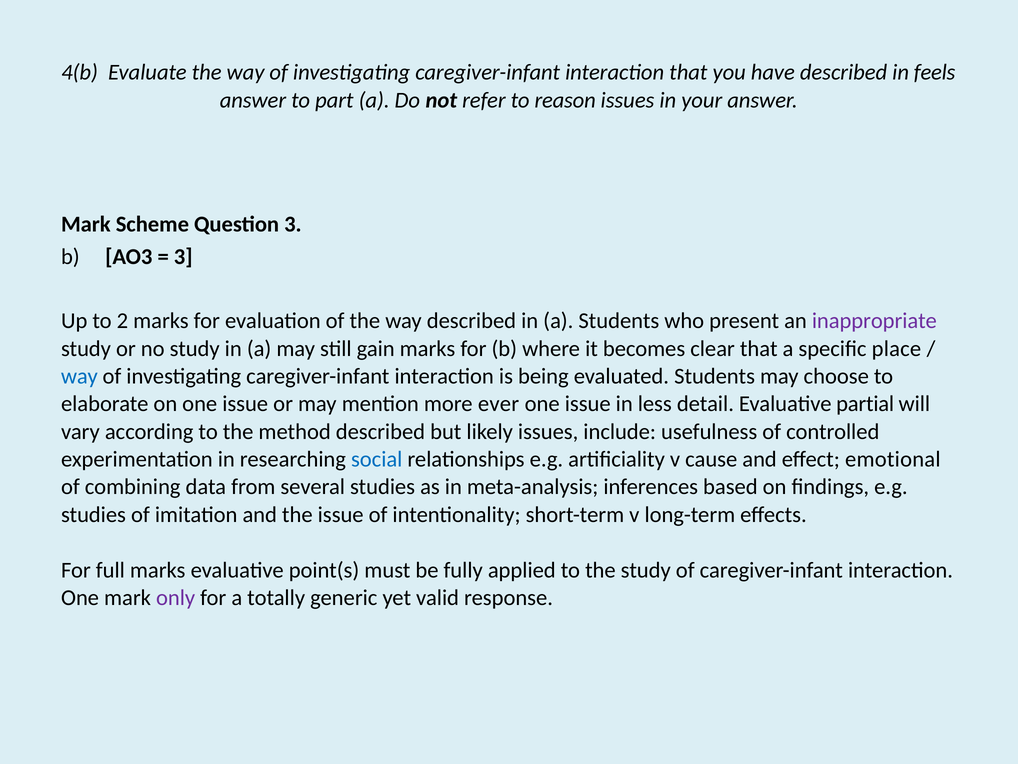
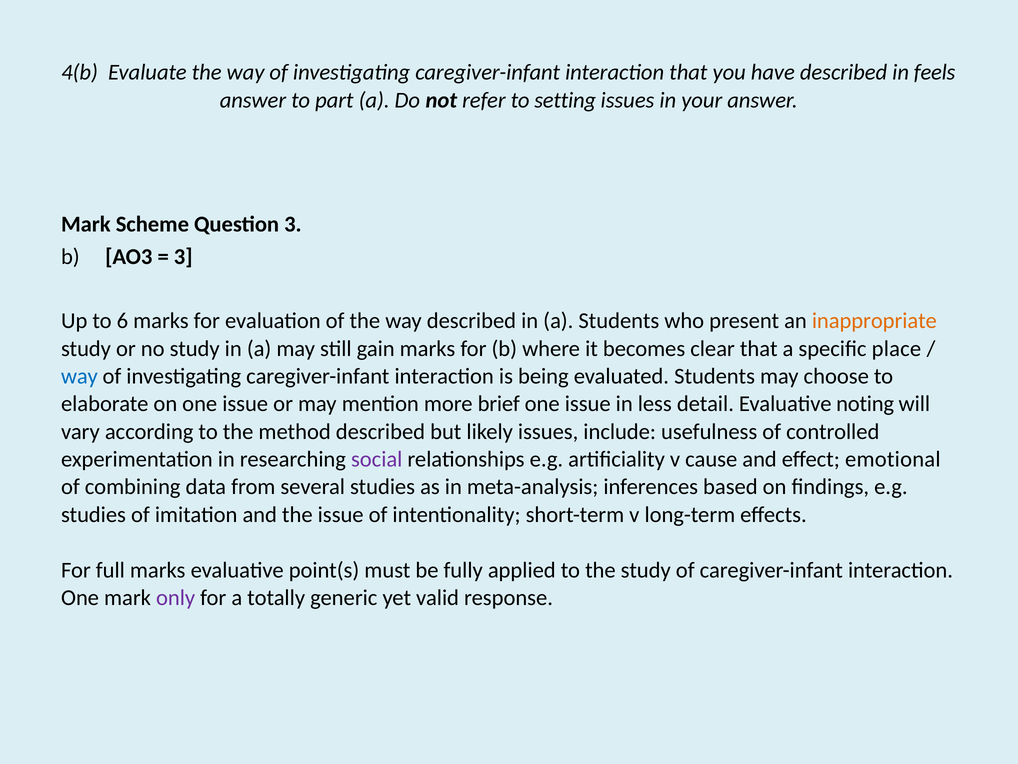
reason: reason -> setting (565, 100)
2: 2 -> 6 (122, 321)
inappropriate colour: purple -> orange (874, 321)
ever: ever -> brief (499, 404)
partial: partial -> noting (865, 404)
social colour: blue -> purple (377, 459)
